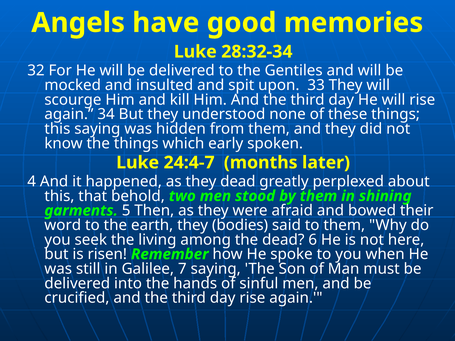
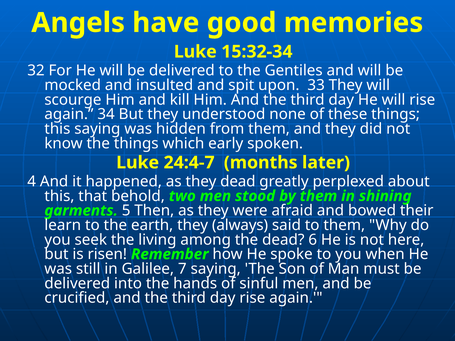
28:32-34: 28:32-34 -> 15:32-34 (257, 52)
word: word -> learn (63, 225)
bodies: bodies -> always (240, 225)
